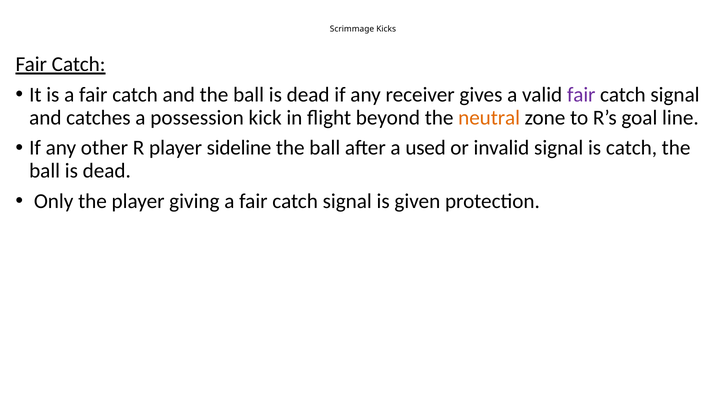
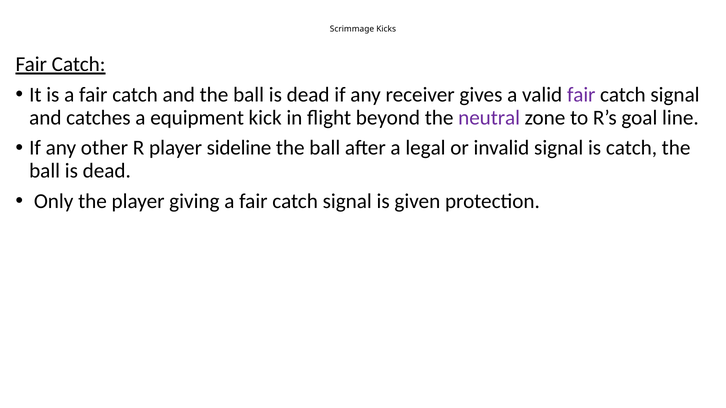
possession: possession -> equipment (197, 118)
neutral colour: orange -> purple (489, 118)
used: used -> legal (426, 148)
